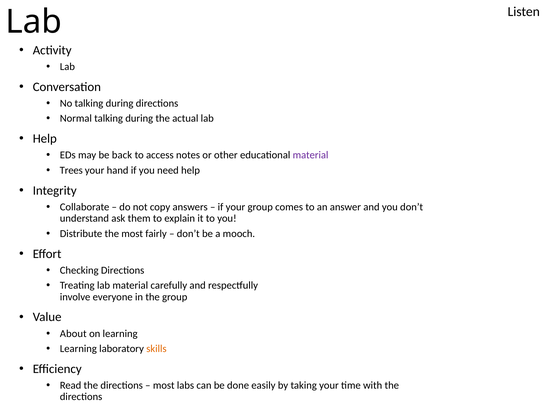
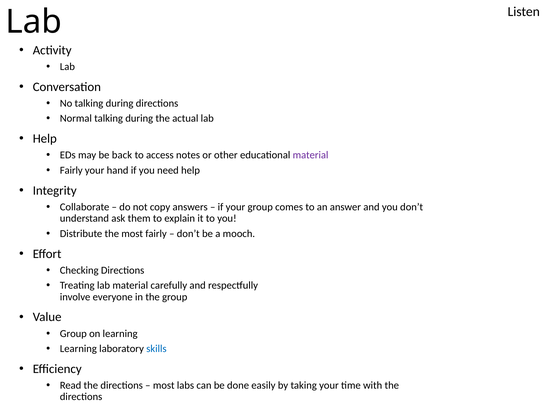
Trees: Trees -> Fairly (71, 170)
About: About -> Group (73, 333)
skills colour: orange -> blue (156, 348)
